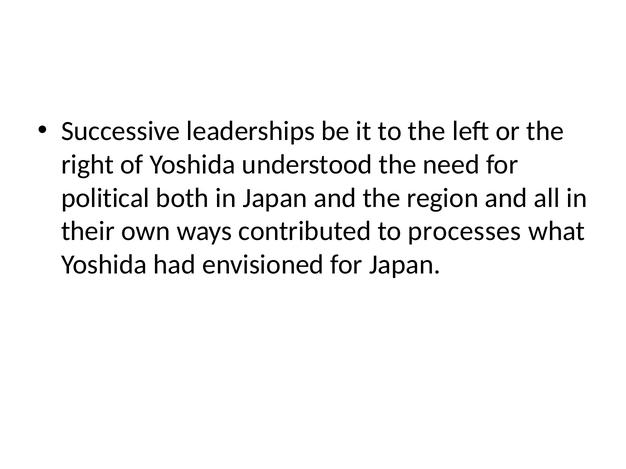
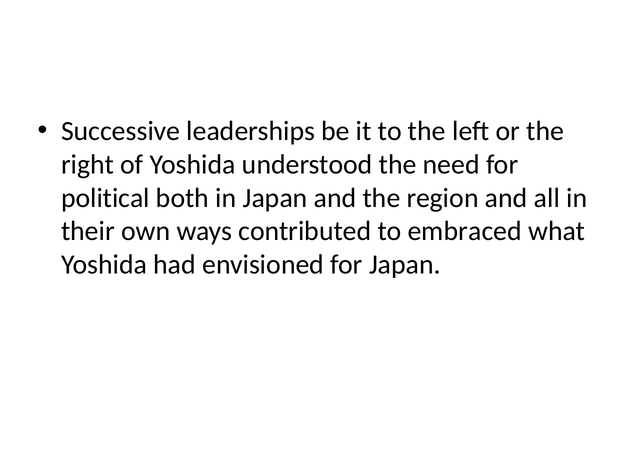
processes: processes -> embraced (465, 232)
